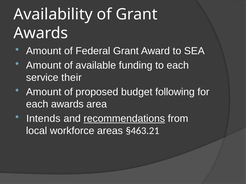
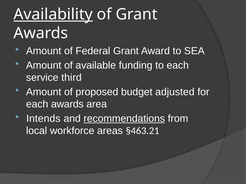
Availability underline: none -> present (53, 14)
their: their -> third (72, 78)
following: following -> adjusted (175, 92)
